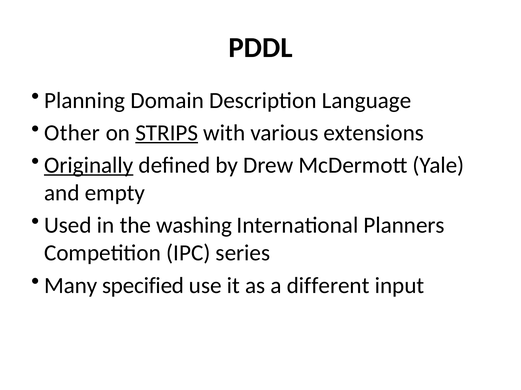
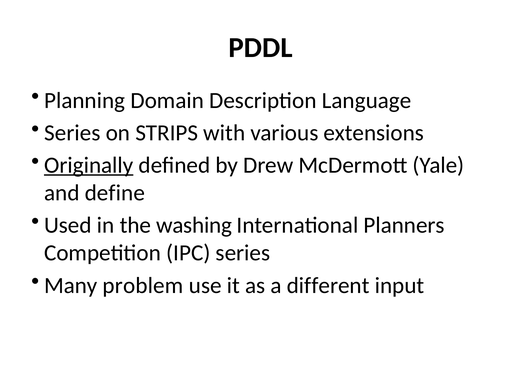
Other: Other -> Series (72, 133)
STRIPS underline: present -> none (167, 133)
empty: empty -> define (115, 193)
specified: specified -> problem (143, 286)
